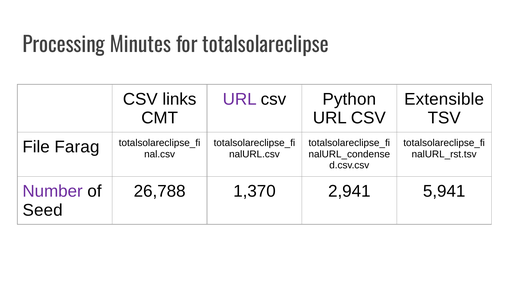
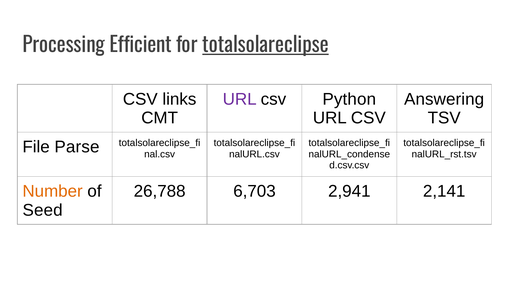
Minutes: Minutes -> Efficient (141, 45)
totalsolareclipse underline: none -> present (266, 45)
Extensible: Extensible -> Answering (444, 99)
Farag: Farag -> Parse (77, 147)
Number colour: purple -> orange (53, 191)
1,370: 1,370 -> 6,703 (254, 191)
5,941: 5,941 -> 2,141 (444, 191)
